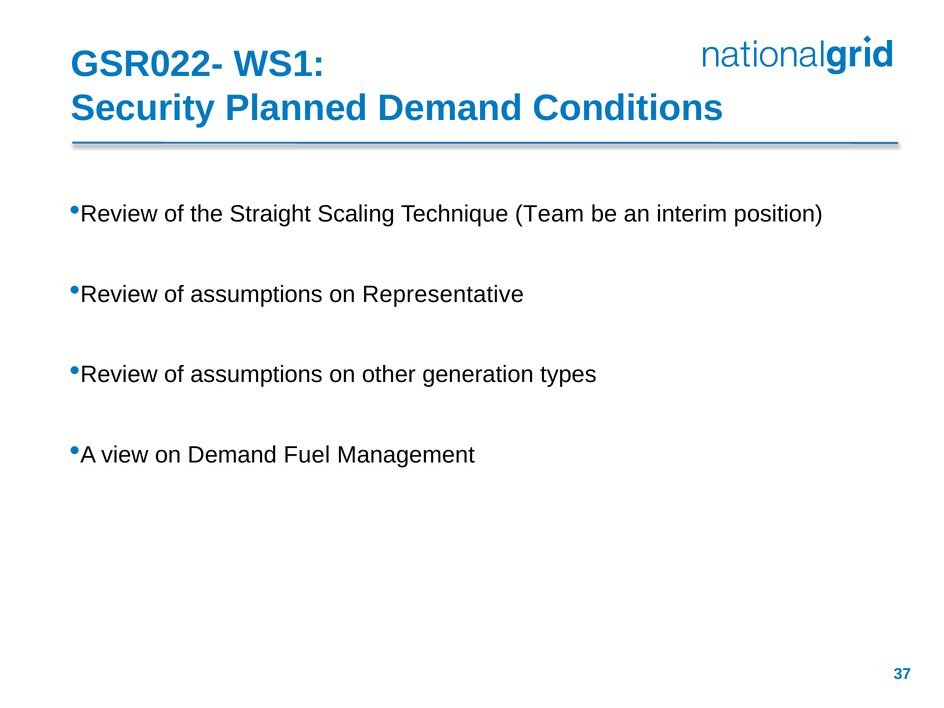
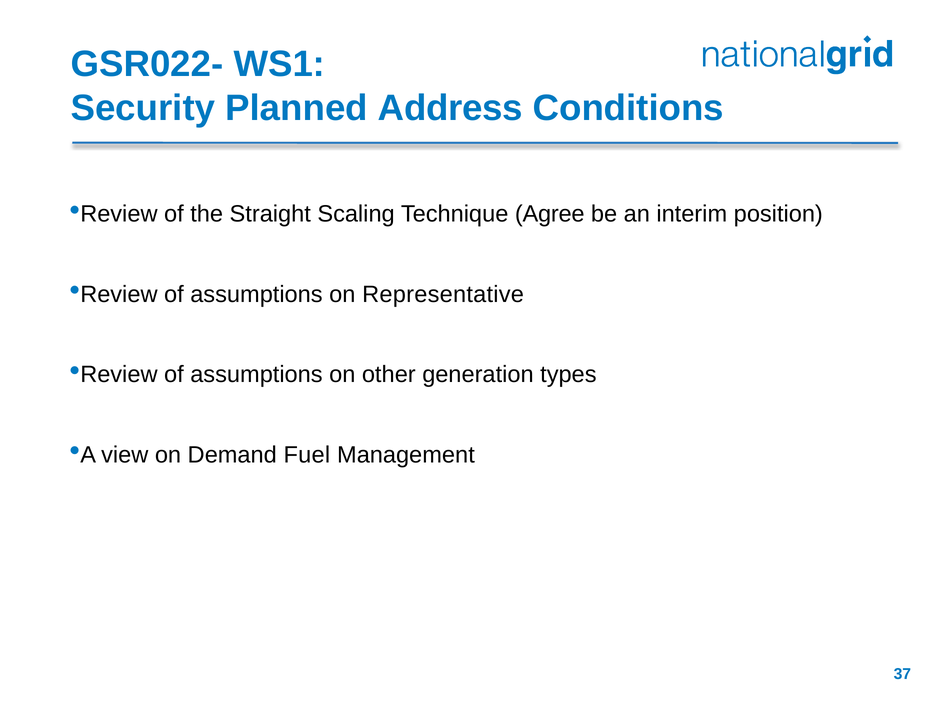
Planned Demand: Demand -> Address (450, 108)
Team: Team -> Agree (550, 214)
